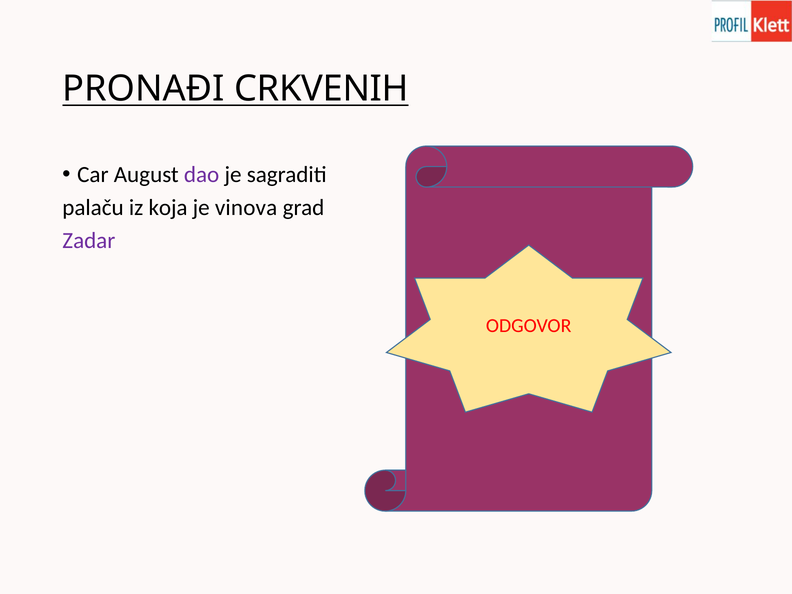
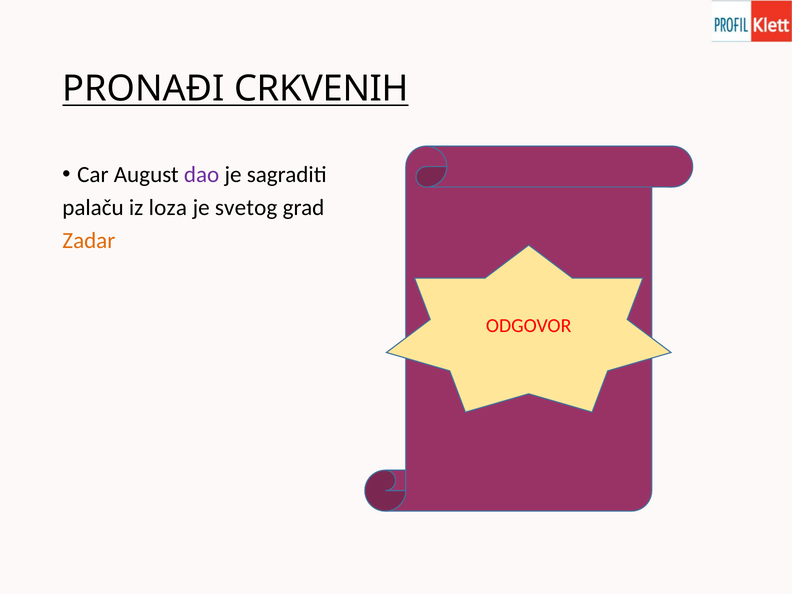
koja: koja -> loza (168, 208)
vinova: vinova -> svetog (246, 208)
Zadar colour: purple -> orange (89, 241)
